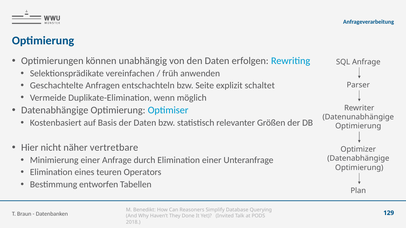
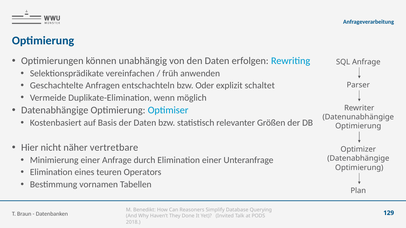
Seite: Seite -> Oder (205, 86)
entworfen: entworfen -> vornamen (99, 185)
